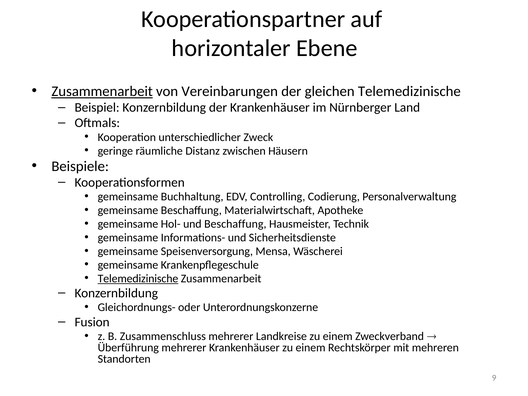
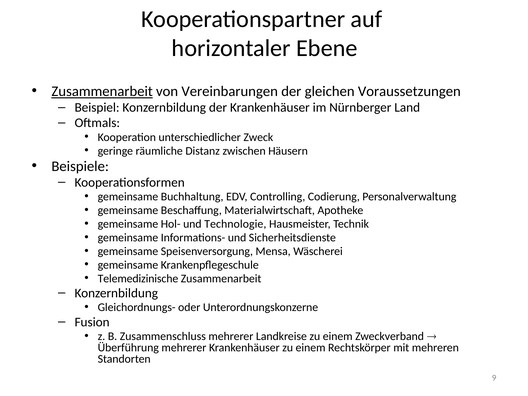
gleichen Telemedizinische: Telemedizinische -> Voraussetzungen (409, 91)
und Beschaffung: Beschaffung -> Technologie (235, 224)
Telemedizinische underline: present -> none (138, 278)
